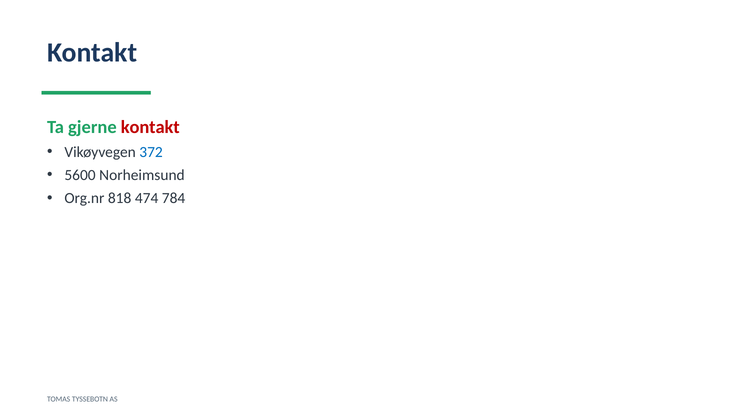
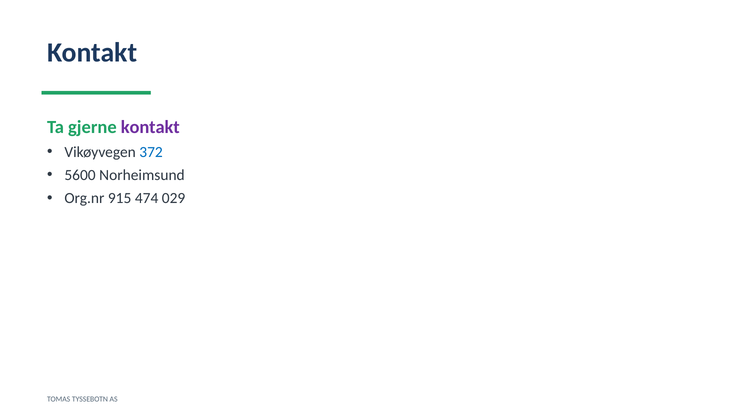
kontakt colour: red -> purple (150, 127)
818: 818 -> 915 (120, 198)
784: 784 -> 029 (174, 198)
